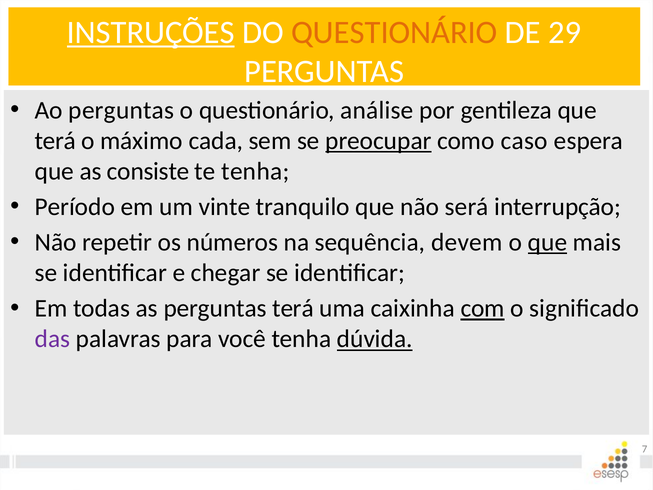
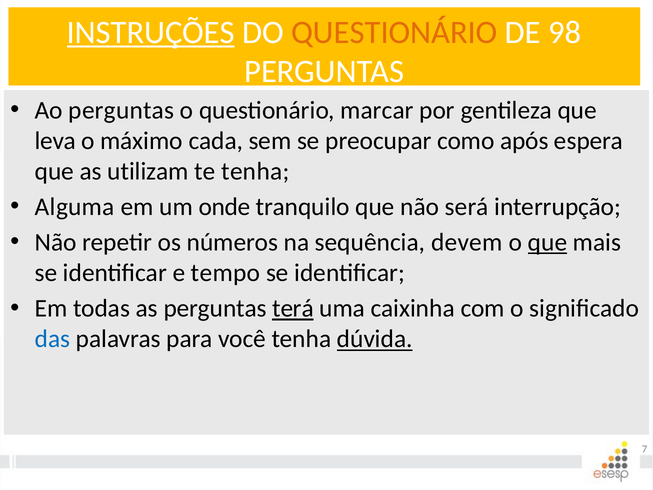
29: 29 -> 98 (565, 32)
análise: análise -> marcar (377, 110)
terá: terá -> leva (55, 141)
preocupar underline: present -> none (378, 141)
caso: caso -> após (524, 141)
consiste: consiste -> utilizam (148, 171)
Período: Período -> Alguma (75, 207)
vinte: vinte -> onde (225, 207)
chegar: chegar -> tempo (226, 273)
terá underline: none -> present (293, 308)
com underline: present -> none (483, 308)
das colour: purple -> blue (52, 339)
